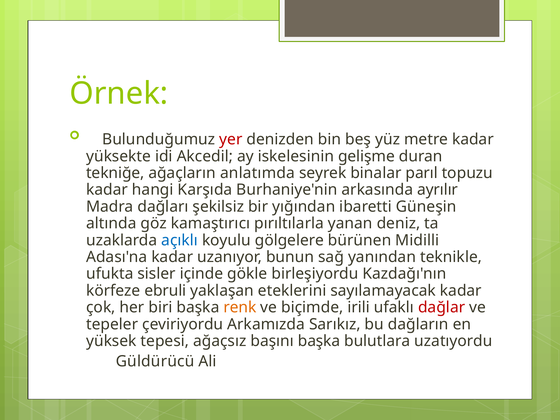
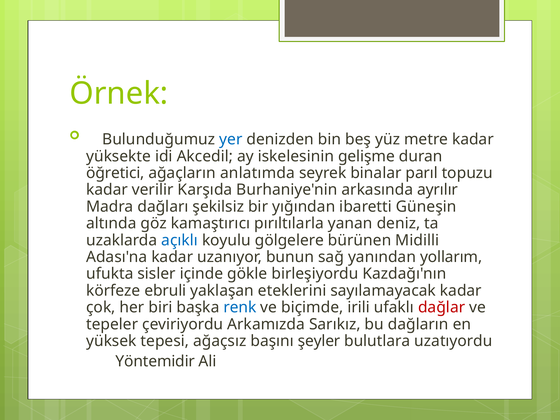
yer colour: red -> blue (231, 139)
tekniğe: tekniğe -> öğretici (115, 173)
hangi: hangi -> verilir (153, 190)
teknikle: teknikle -> yollarım (451, 257)
renk colour: orange -> blue (240, 307)
başını başka: başka -> şeyler (319, 341)
Güldürücü: Güldürücü -> Yöntemidir (155, 361)
